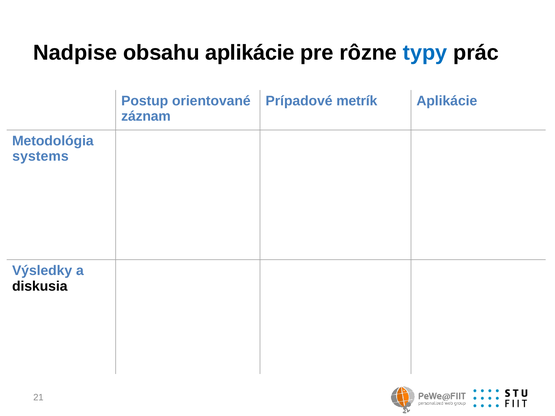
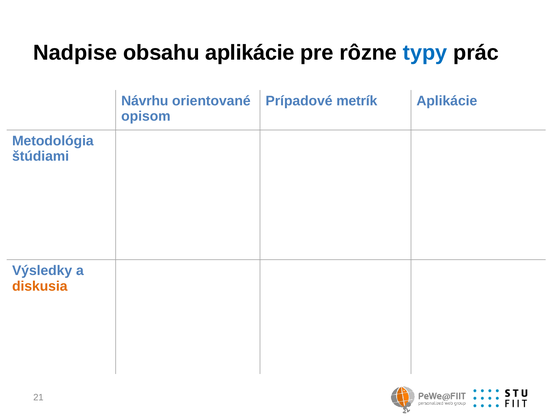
Postup: Postup -> Návrhu (145, 101)
záznam: záznam -> opisom (146, 116)
systems: systems -> štúdiami (41, 156)
diskusia colour: black -> orange (40, 286)
